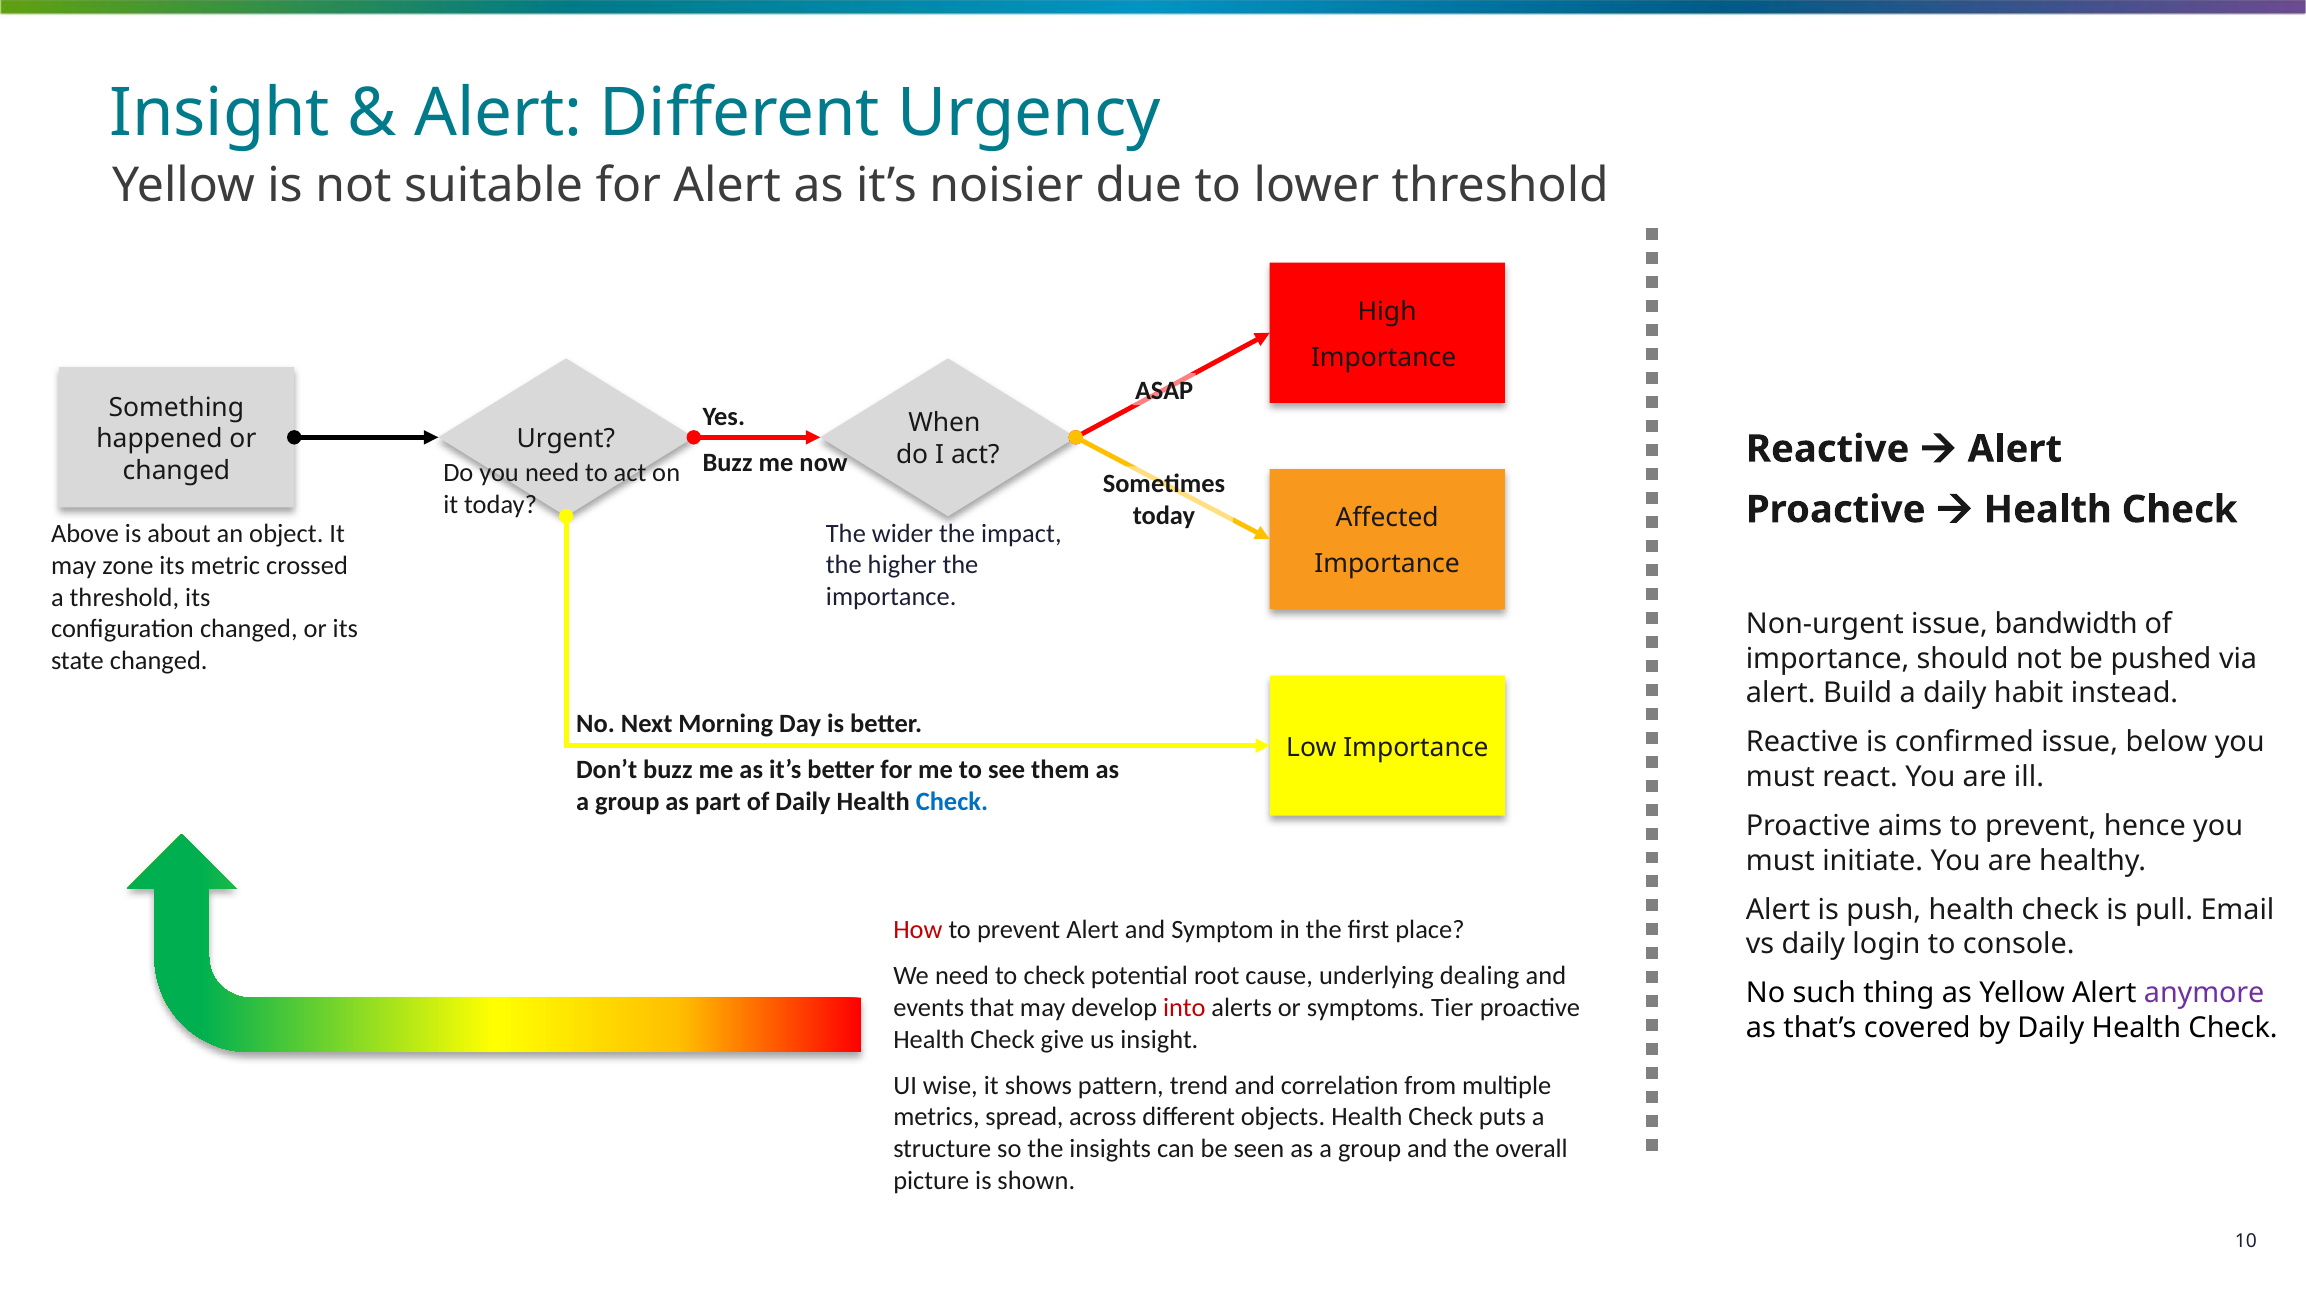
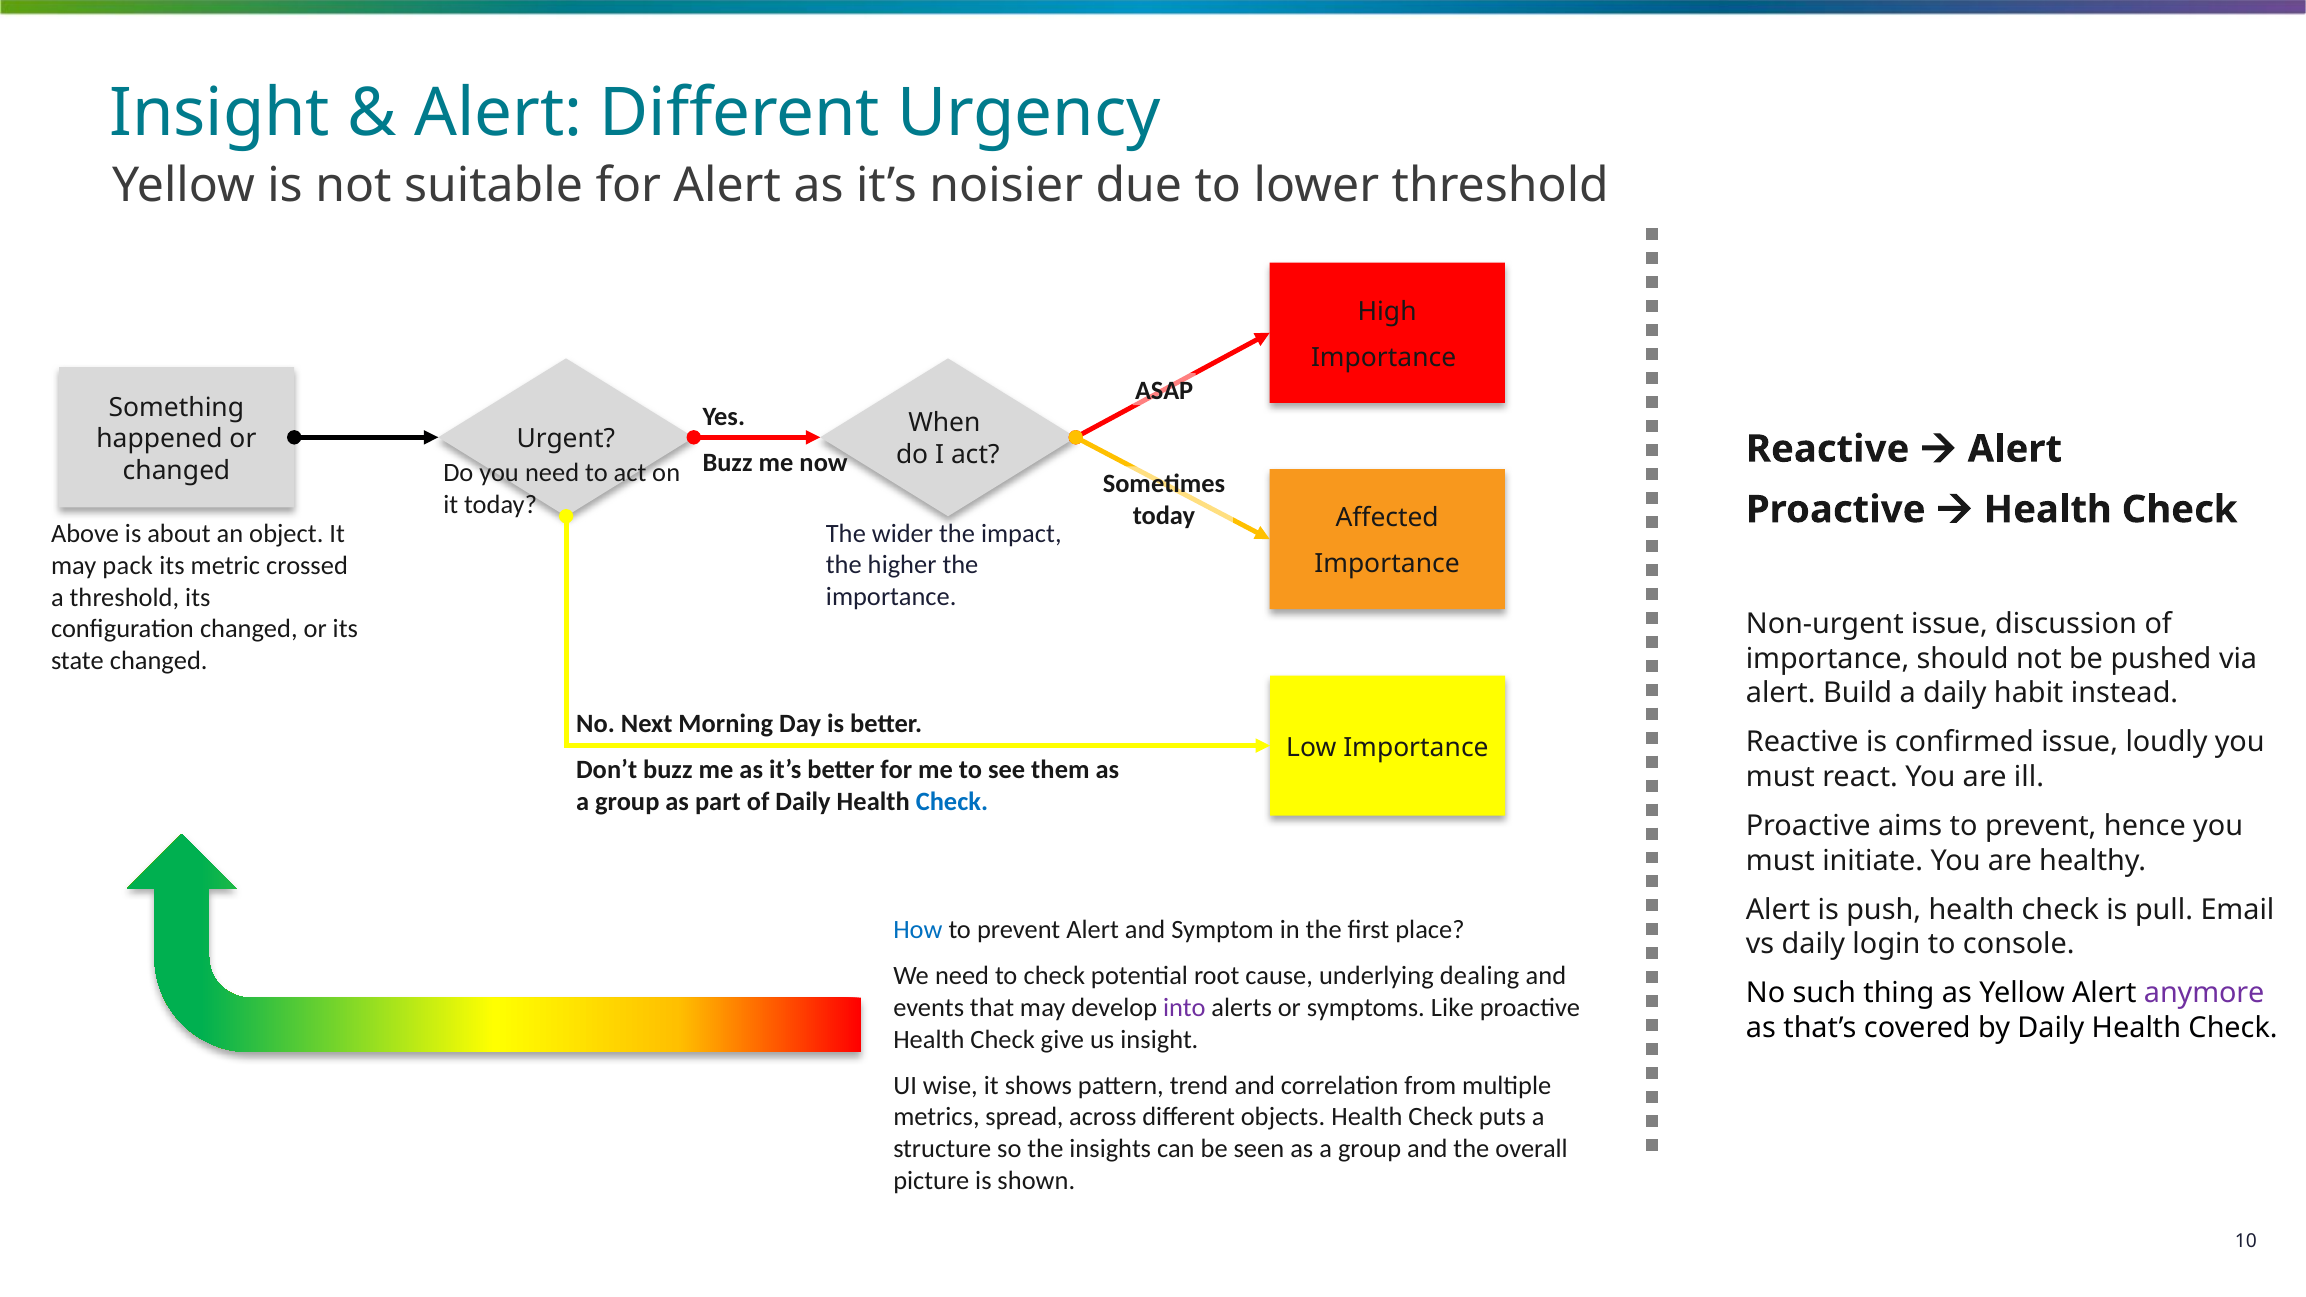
zone: zone -> pack (128, 566)
bandwidth: bandwidth -> discussion (2066, 624)
below: below -> loudly (2167, 742)
How colour: red -> blue (918, 930)
into colour: red -> purple (1184, 1008)
Tier: Tier -> Like (1452, 1008)
